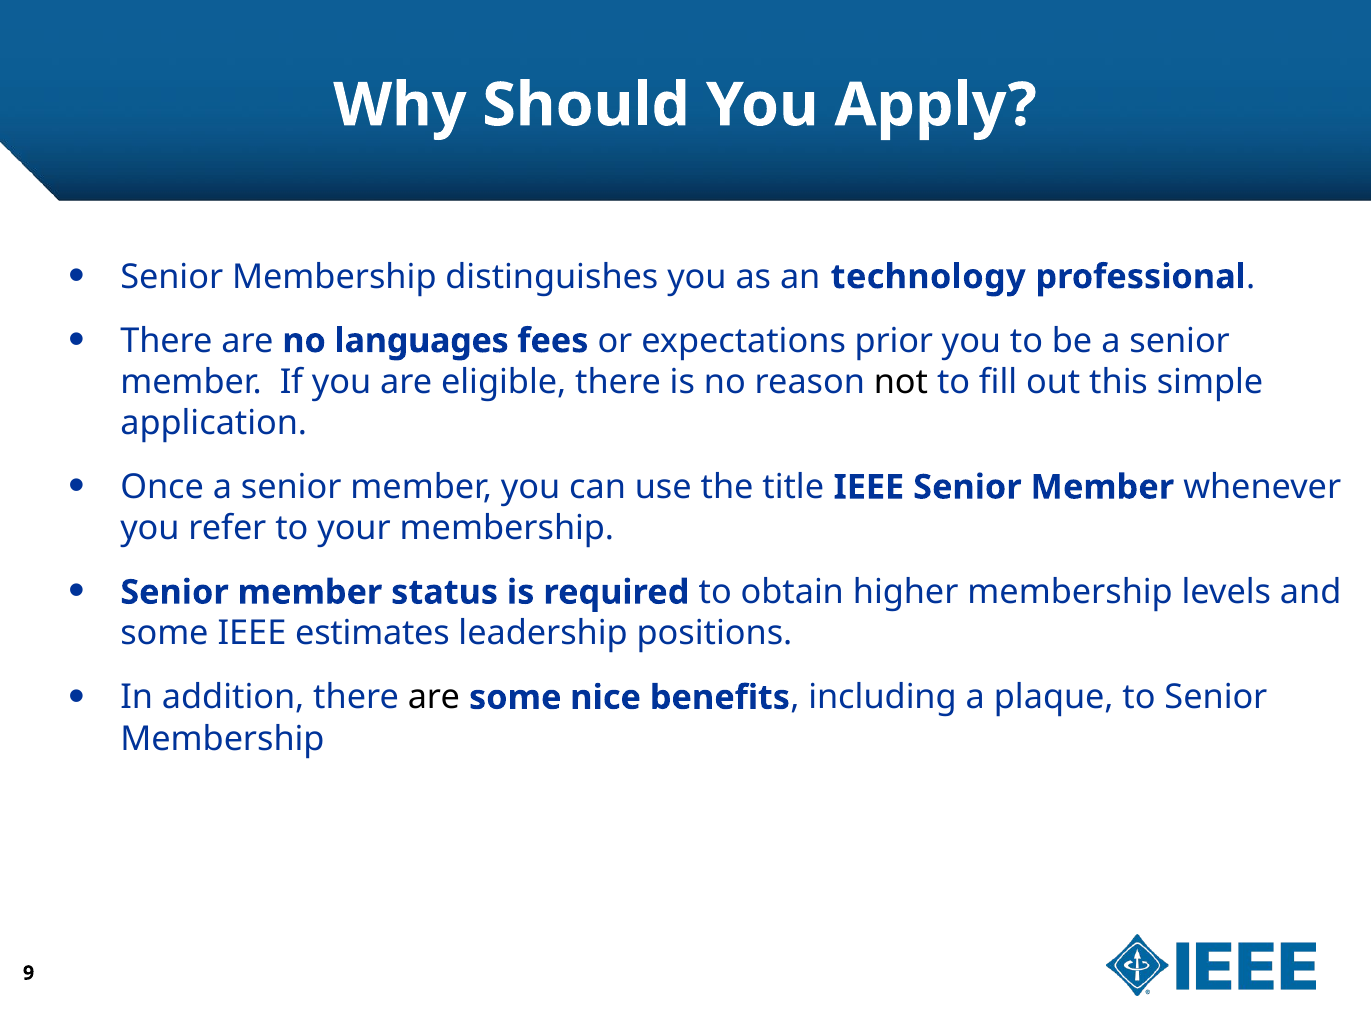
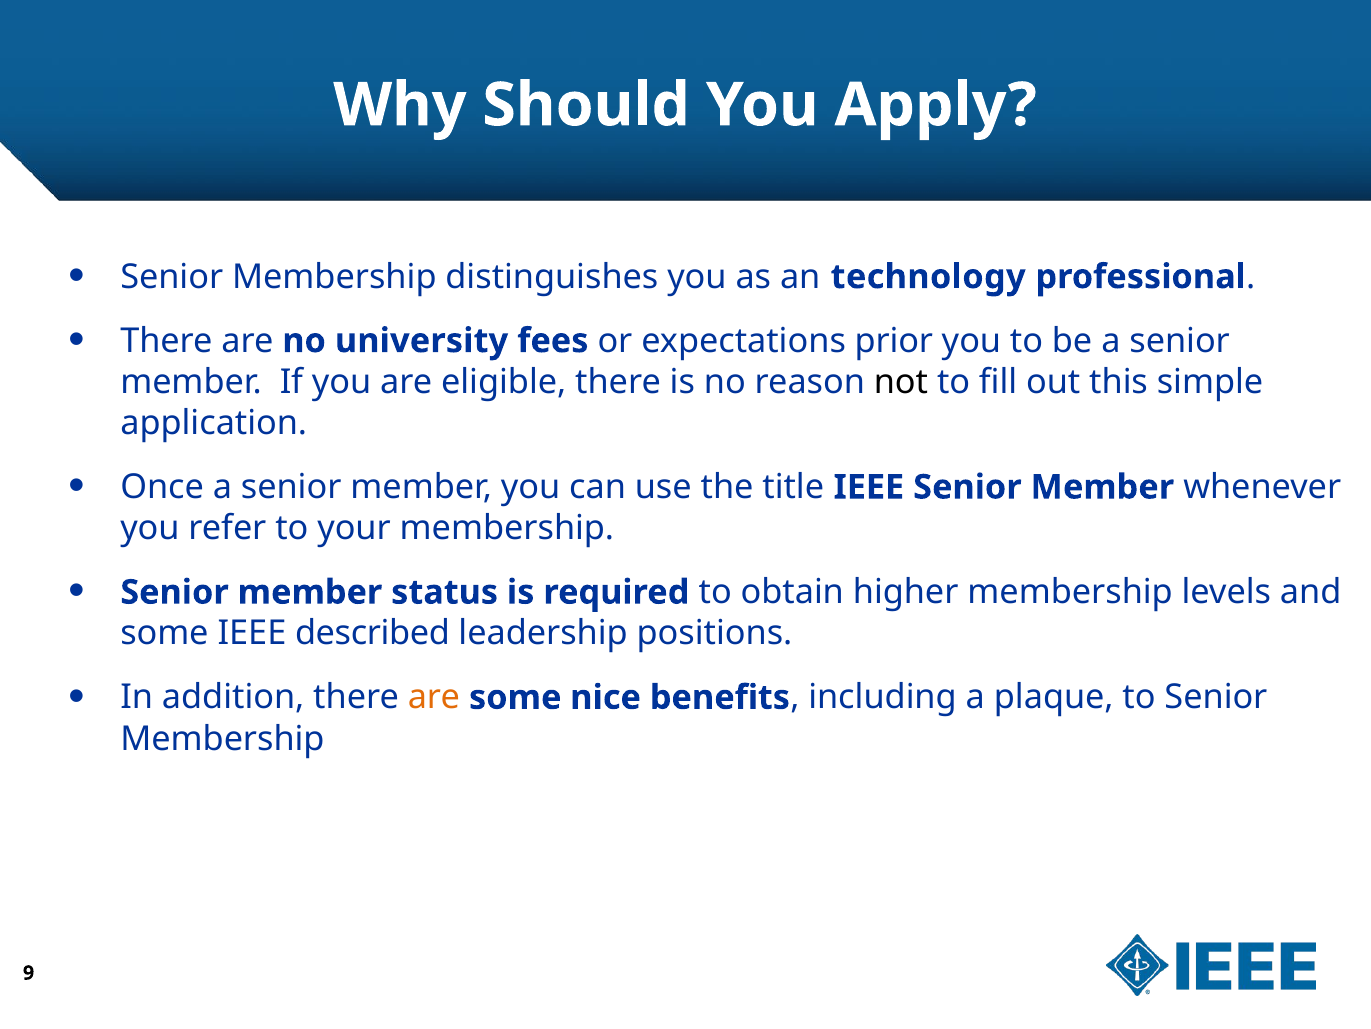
languages: languages -> university (421, 341)
estimates: estimates -> described (373, 633)
are colour: black -> orange (434, 697)
